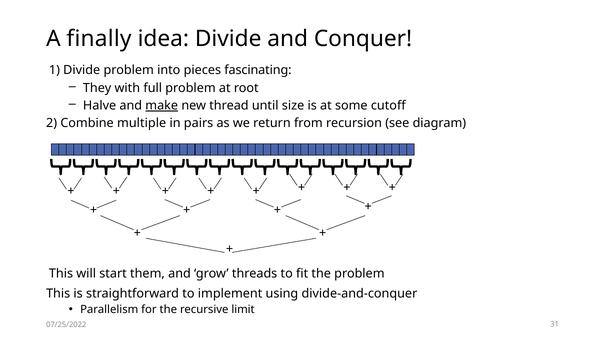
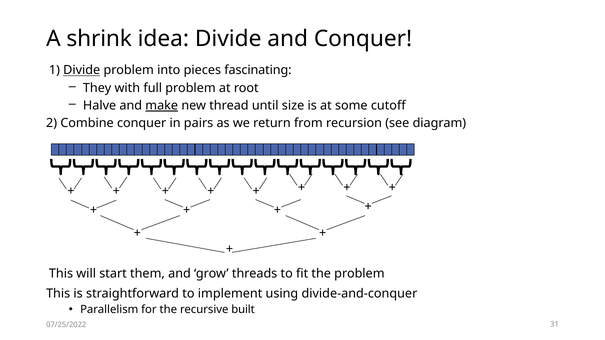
finally: finally -> shrink (99, 39)
Divide underline: none -> present (82, 70)
Combine multiple: multiple -> conquer (142, 123)
limit: limit -> built (243, 310)
